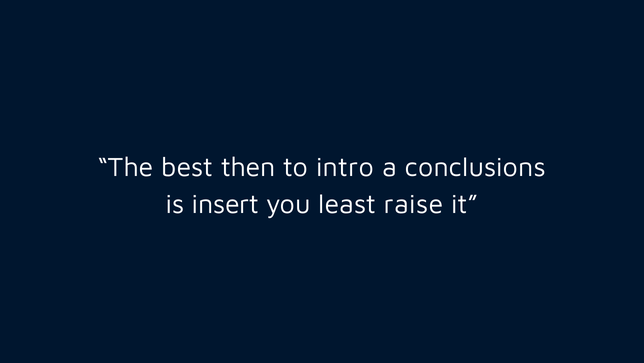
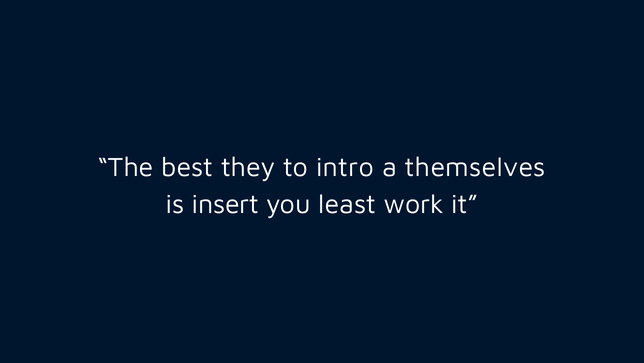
then: then -> they (248, 167)
conclusions: conclusions -> themselves (475, 167)
raise: raise -> work (414, 204)
